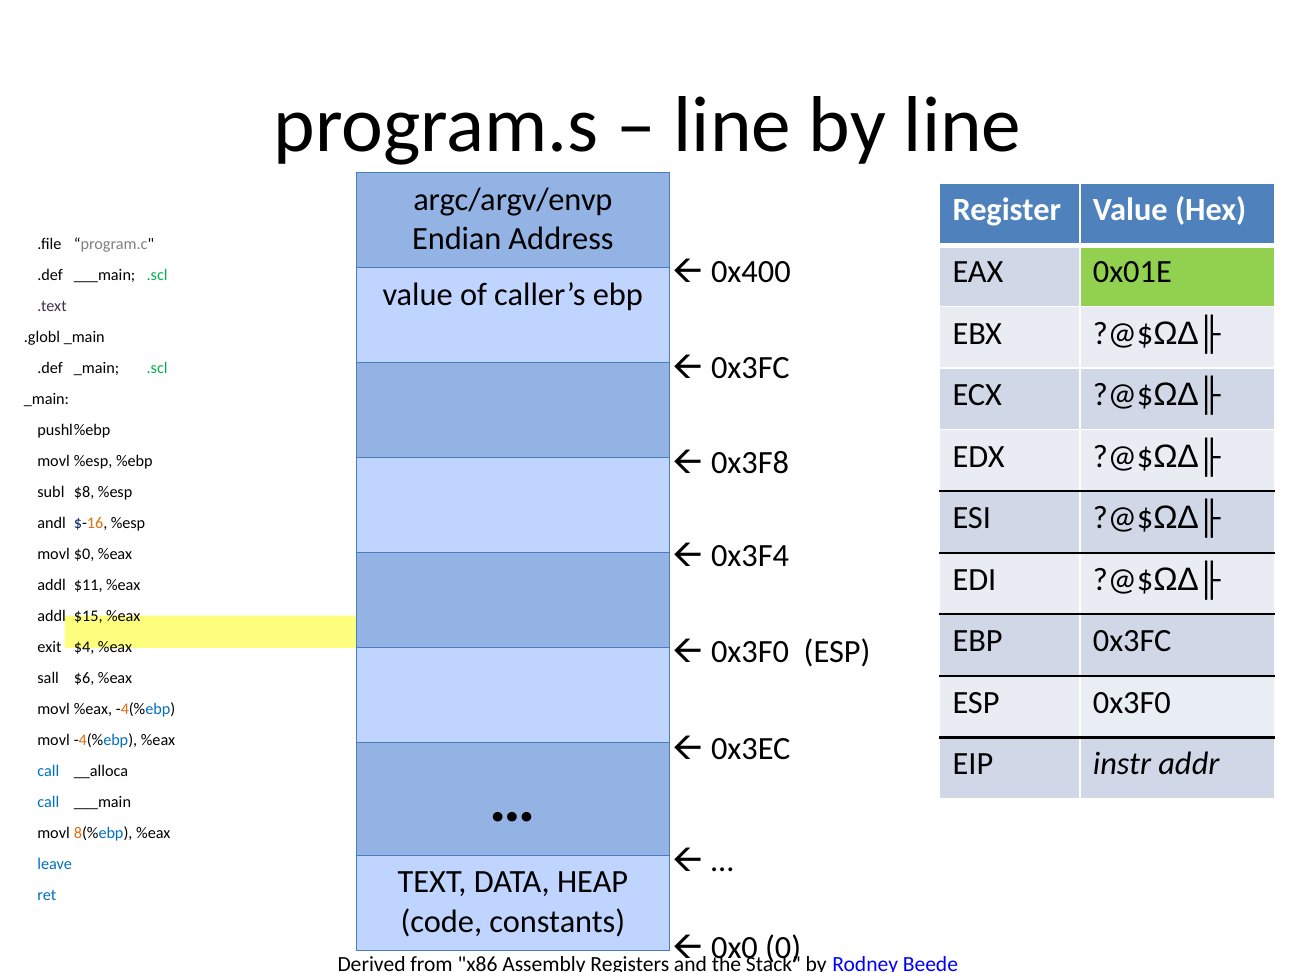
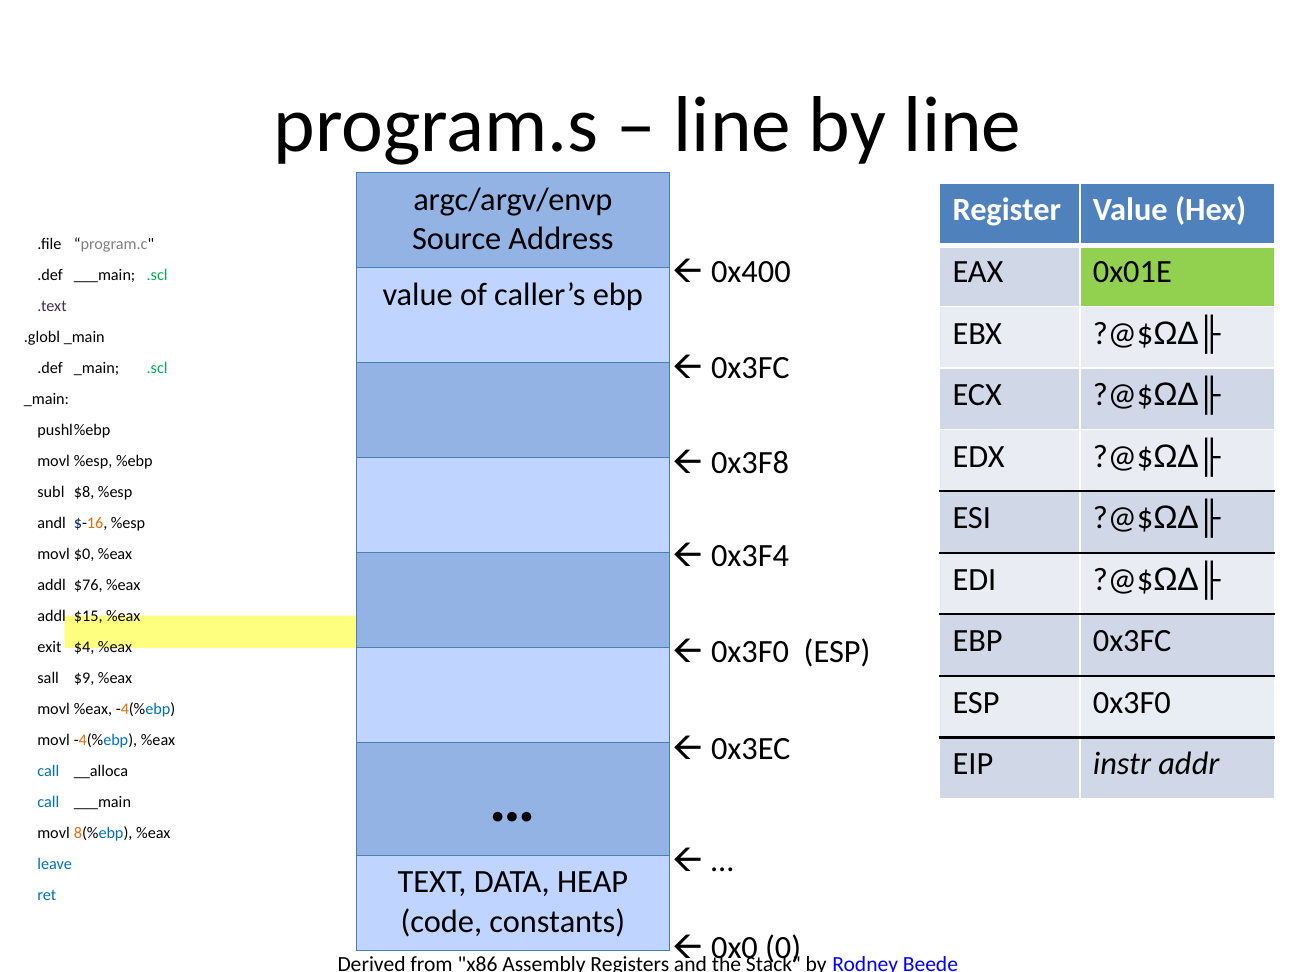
Endian: Endian -> Source (457, 239)
$11: $11 -> $76 (88, 585)
$6: $6 -> $9 (84, 678)
